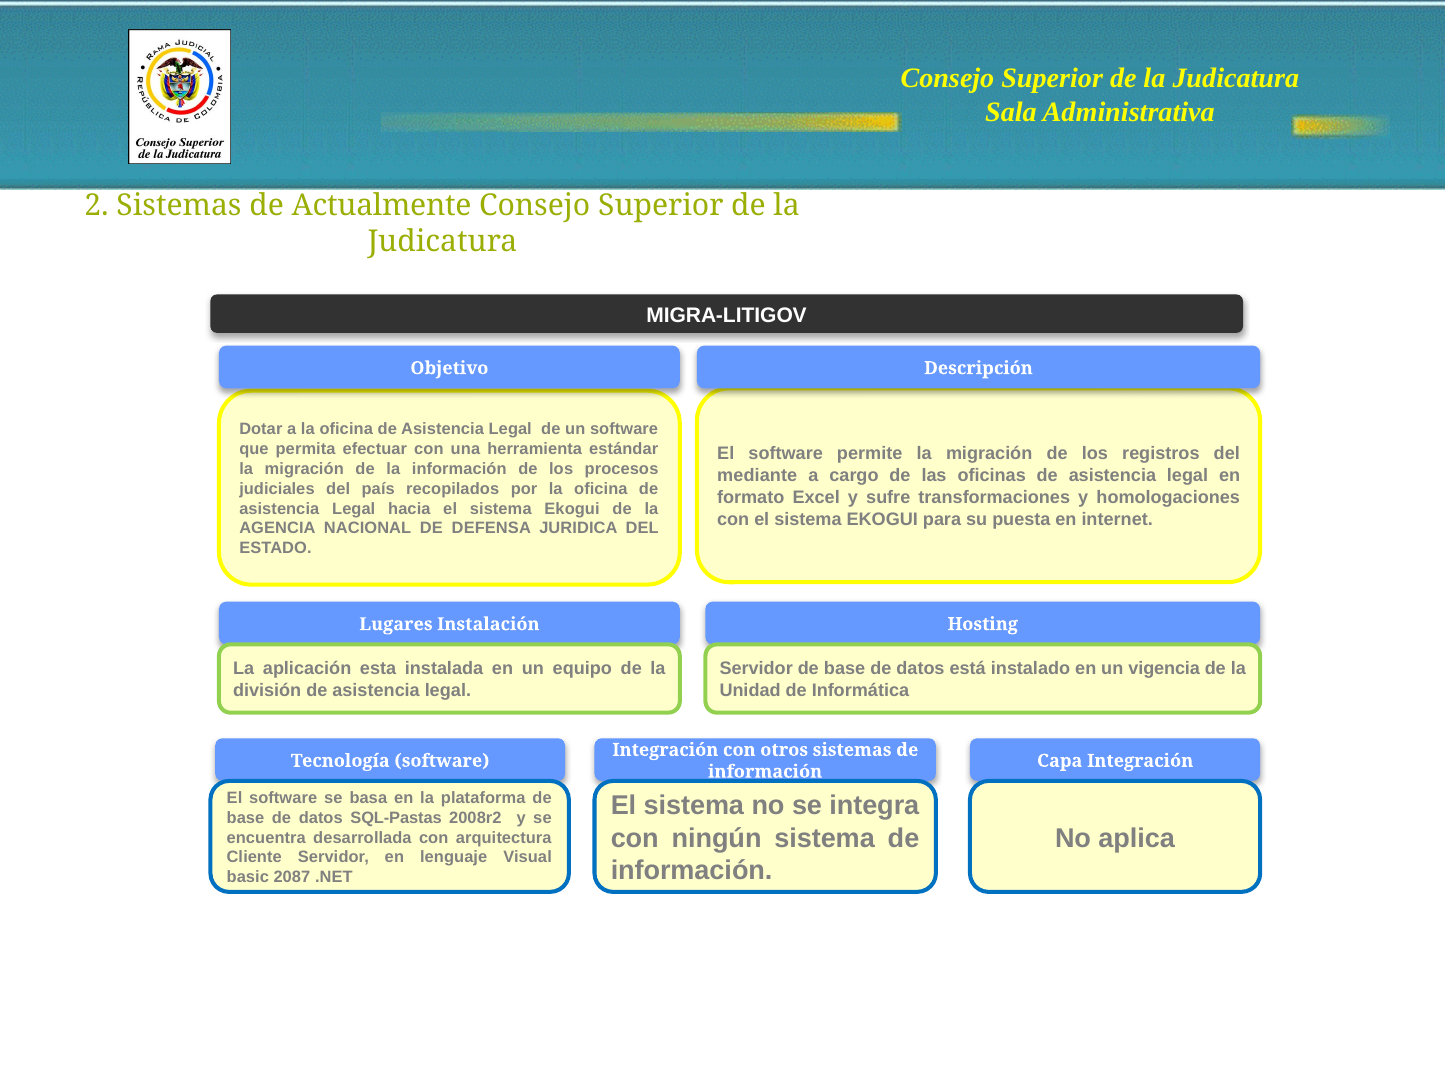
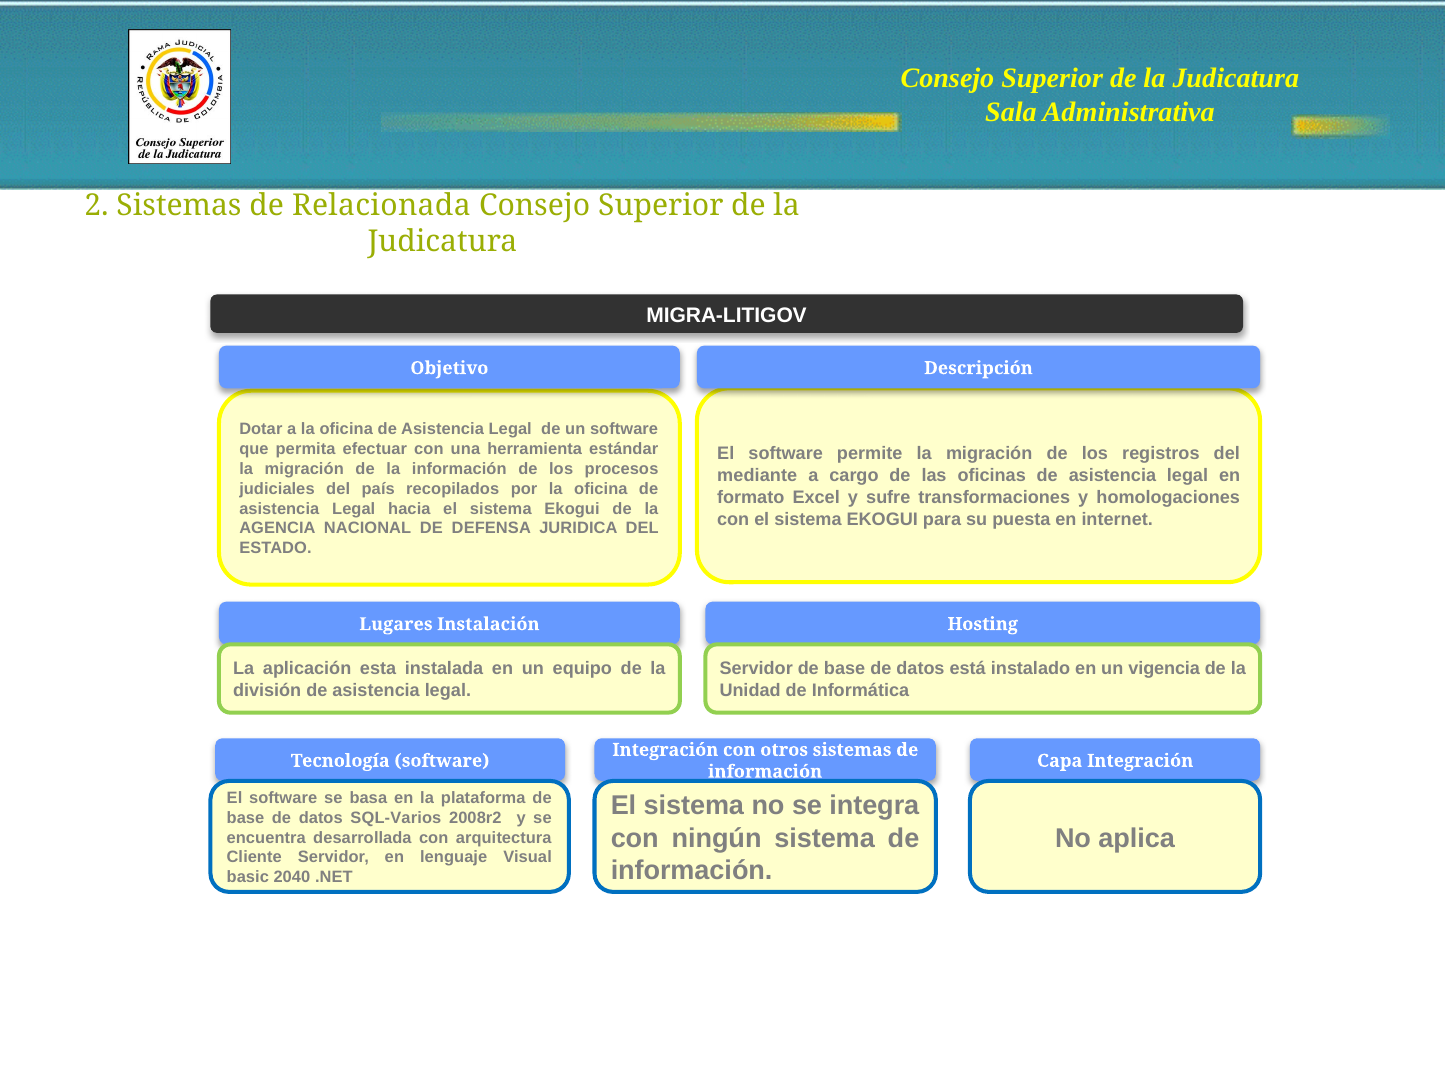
Actualmente: Actualmente -> Relacionada (381, 206)
SQL-Pastas: SQL-Pastas -> SQL-Varios (396, 818)
2087: 2087 -> 2040 (292, 877)
